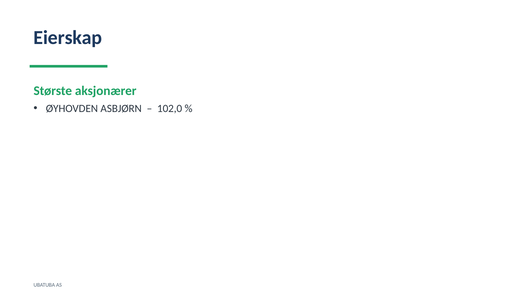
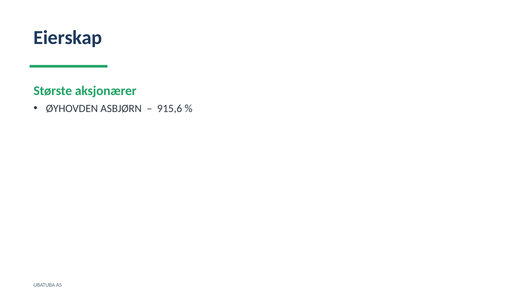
102,0: 102,0 -> 915,6 (170, 108)
